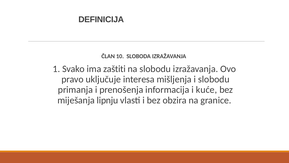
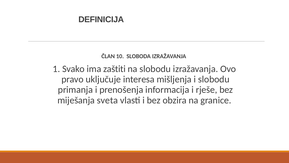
kuće: kuće -> rješe (207, 90)
lipnju: lipnju -> sveta (107, 100)
